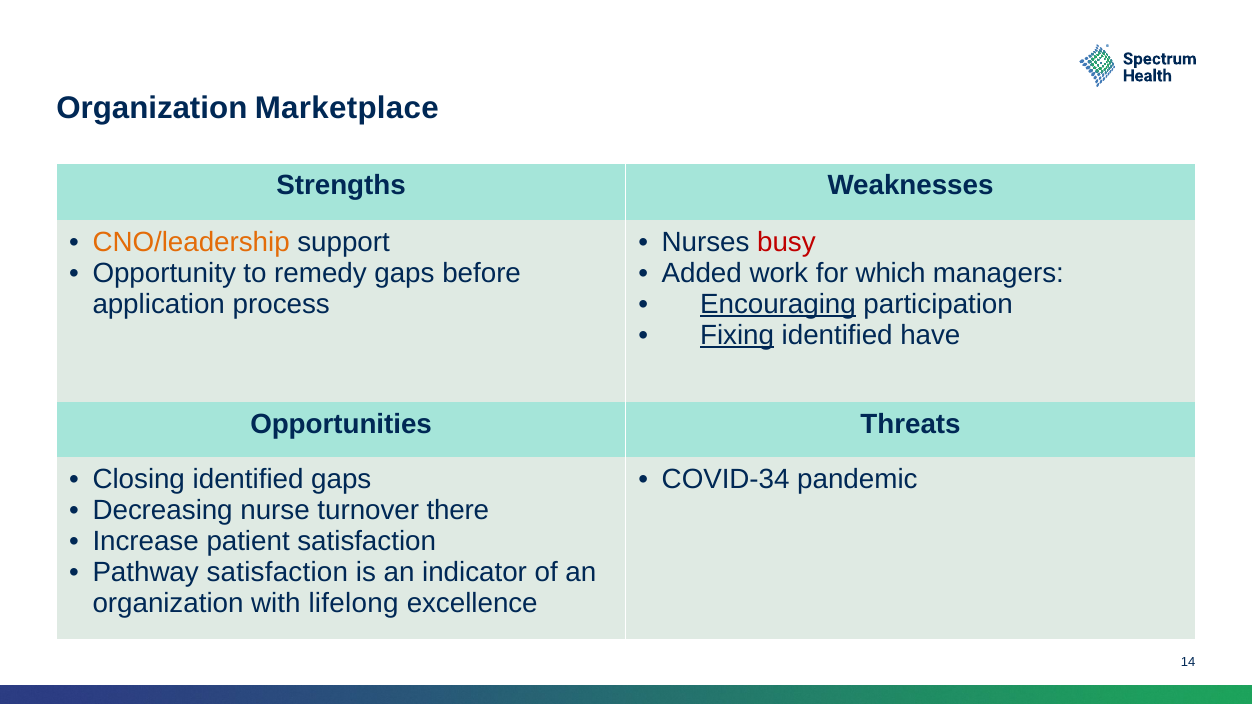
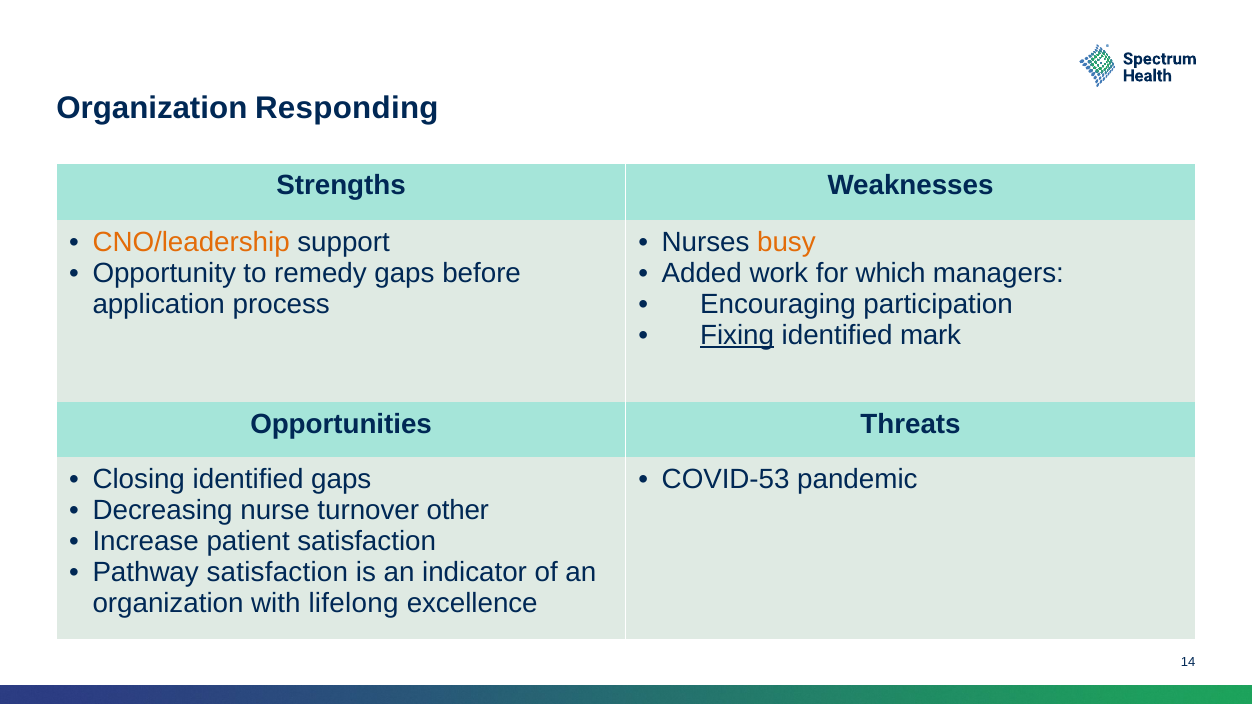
Marketplace: Marketplace -> Responding (347, 109)
busy colour: red -> orange (786, 243)
Encouraging underline: present -> none (778, 304)
have: have -> mark (930, 335)
COVID-34: COVID-34 -> COVID-53 (726, 480)
there: there -> other (458, 511)
